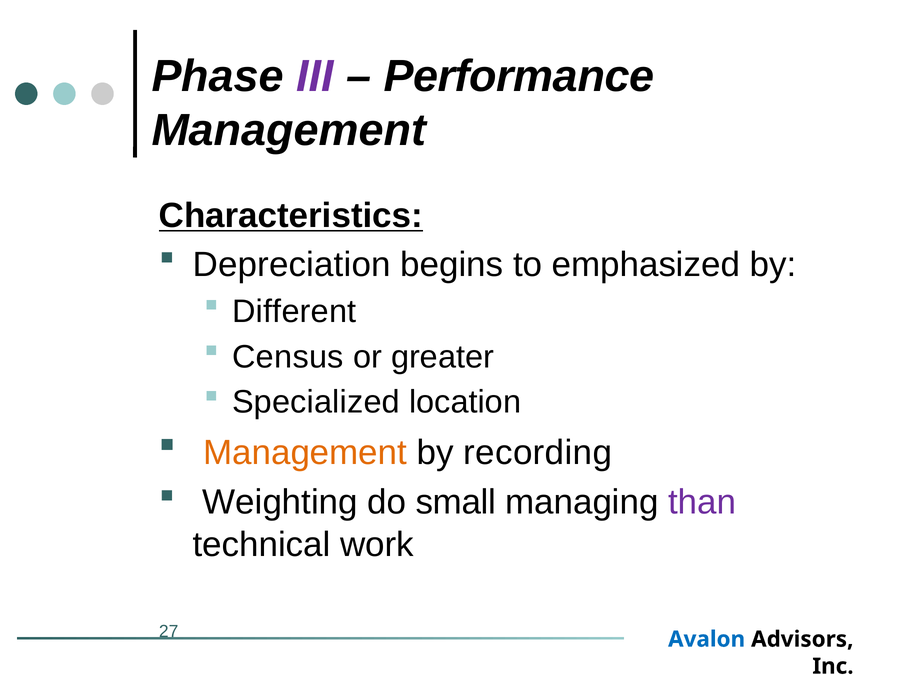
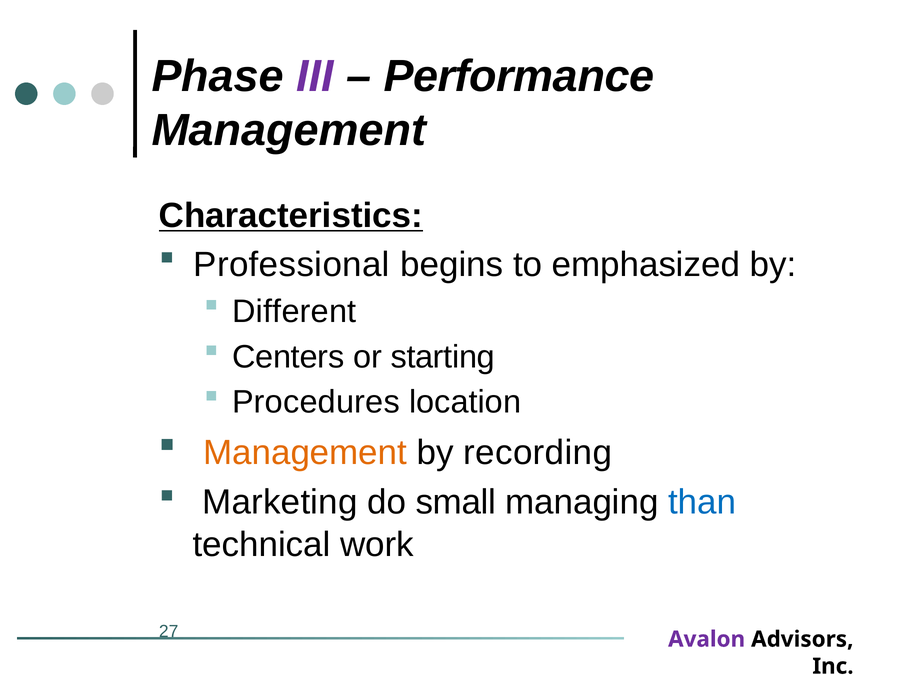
Depreciation: Depreciation -> Professional (292, 265)
Census: Census -> Centers (288, 357)
greater: greater -> starting (443, 357)
Specialized: Specialized -> Procedures (316, 402)
Weighting: Weighting -> Marketing (280, 502)
than colour: purple -> blue (702, 502)
Avalon colour: blue -> purple (707, 639)
